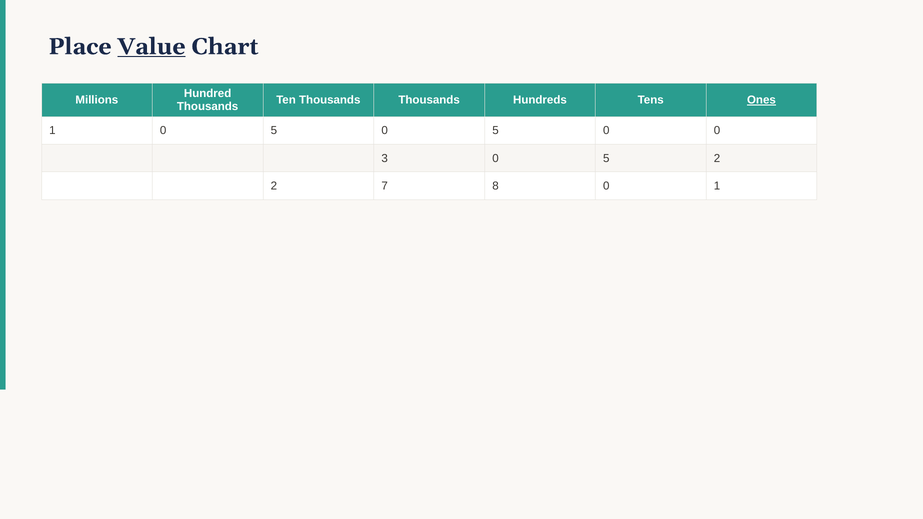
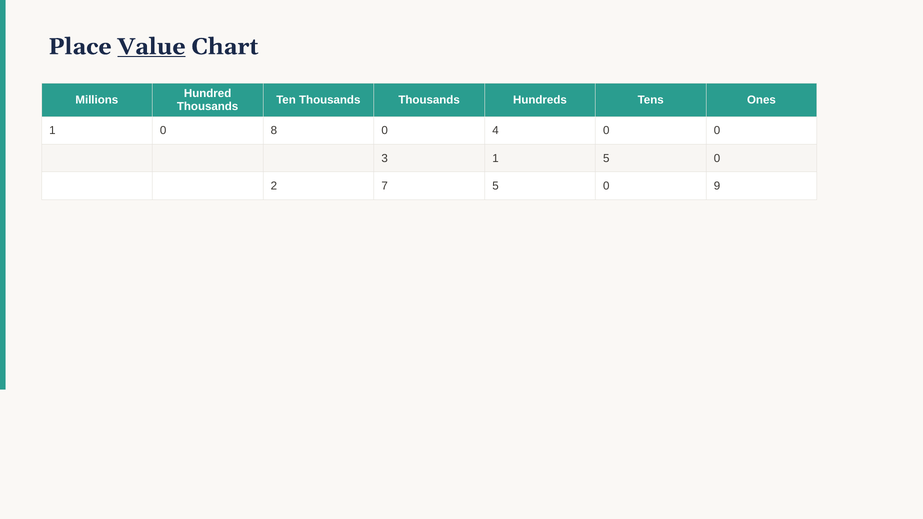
Ones underline: present -> none (761, 100)
1 0 5: 5 -> 8 (274, 131)
5: 5 -> 4 (495, 131)
3 0: 0 -> 1 (495, 158)
2: 2 -> 0 (717, 158)
7 8: 8 -> 5 (495, 186)
0 1: 1 -> 9 (717, 186)
